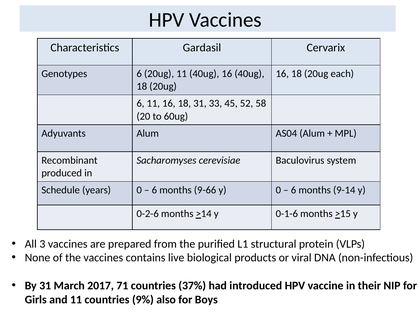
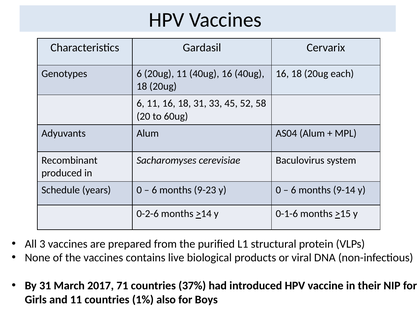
9-66: 9-66 -> 9-23 (205, 190)
9%: 9% -> 1% (143, 299)
